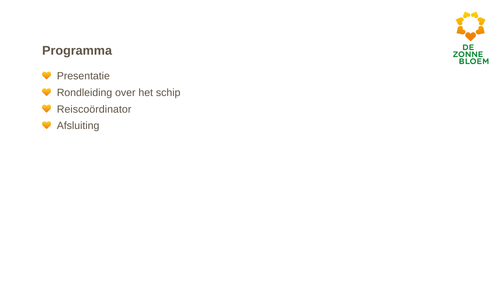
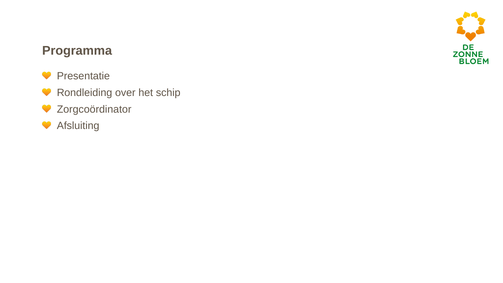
Reiscoördinator: Reiscoördinator -> Zorgcoördinator (94, 109)
